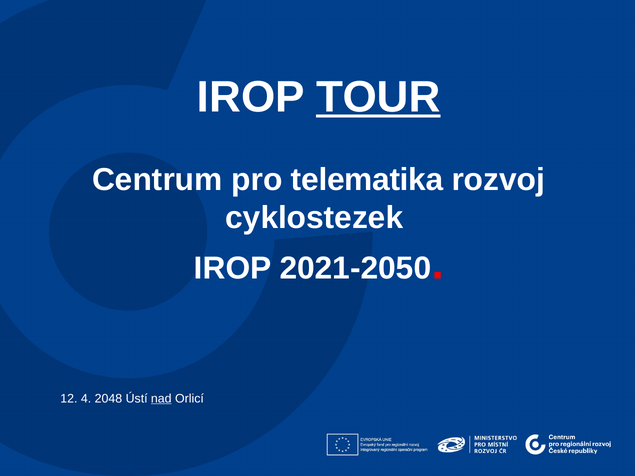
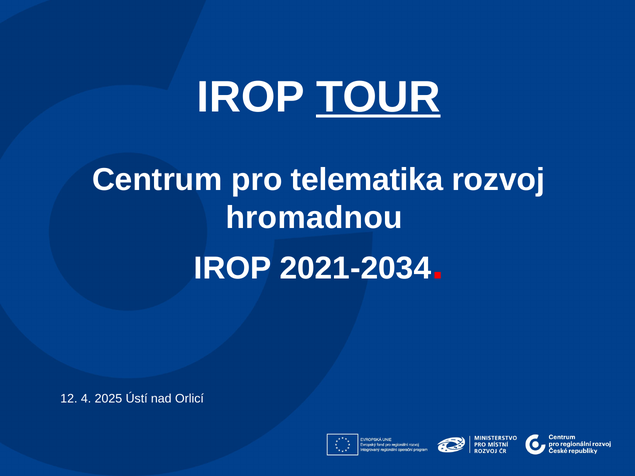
cyklostezek: cyklostezek -> hromadnou (314, 218)
2021-2050: 2021-2050 -> 2021-2034 (355, 268)
2048: 2048 -> 2025 (108, 399)
nad underline: present -> none (161, 399)
